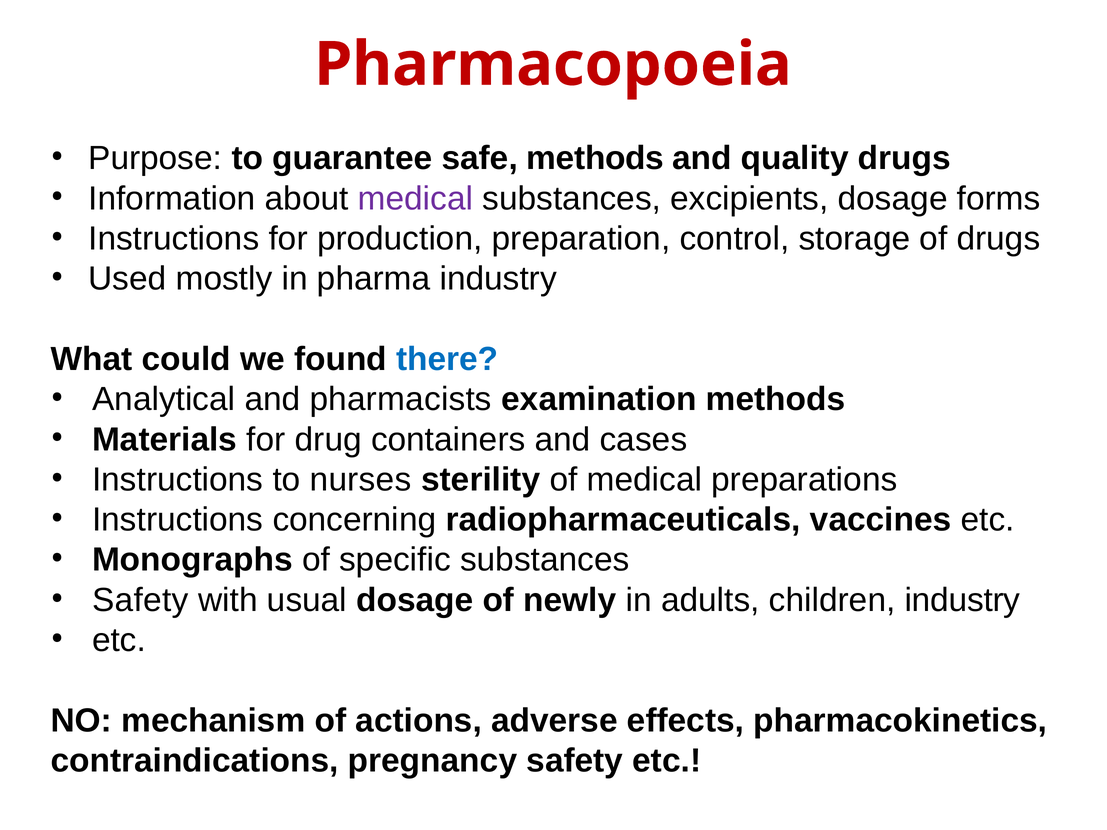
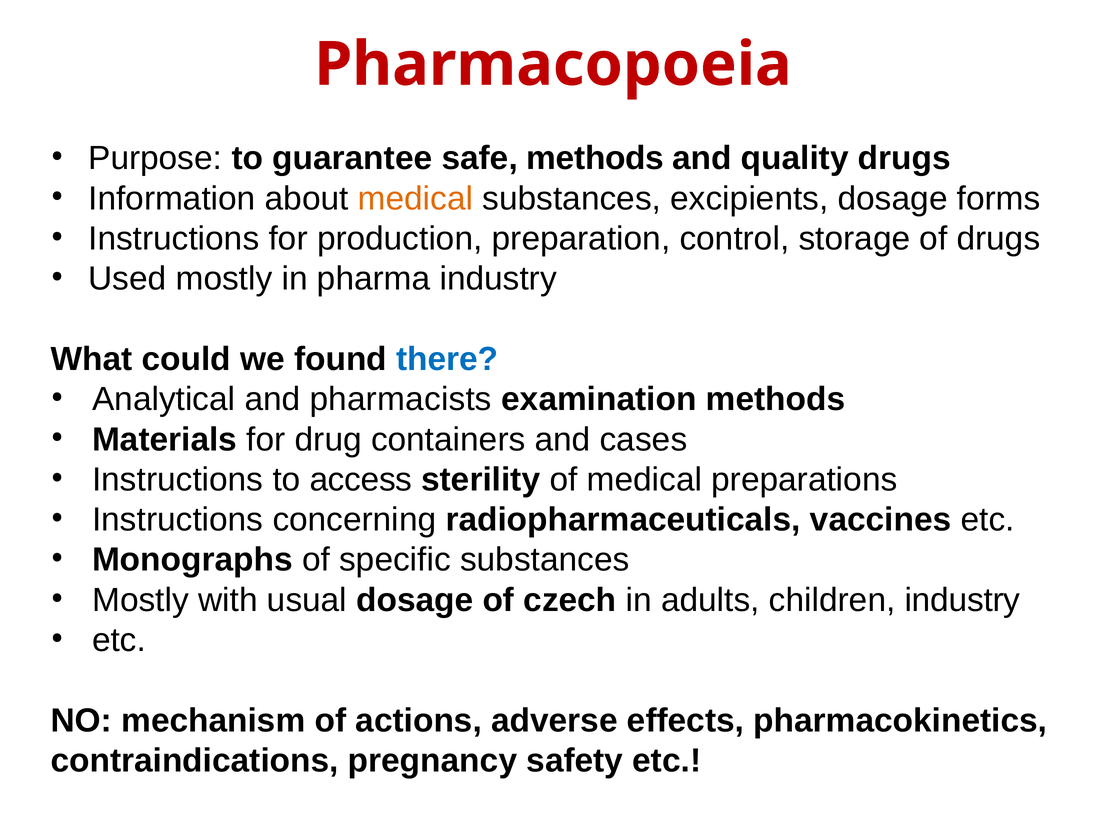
medical colour: purple -> orange (416, 199)
nurses: nurses -> access (361, 480)
Safety: Safety -> Mostly (141, 600)
newly: newly -> czech (570, 600)
